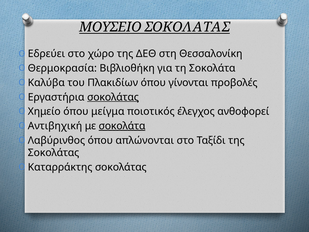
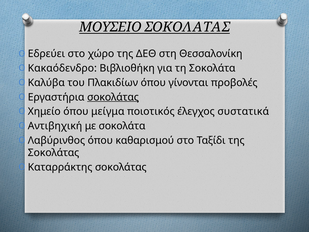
Θερμοκρασία: Θερμοκρασία -> Κακαόδενδρο (62, 68)
ανθοφορεί: ανθοφορεί -> συστατικά (243, 111)
σοκολάτα underline: present -> none (122, 126)
απλώνονται: απλώνονται -> καθαρισμού (145, 140)
